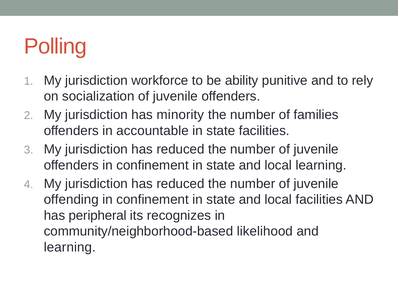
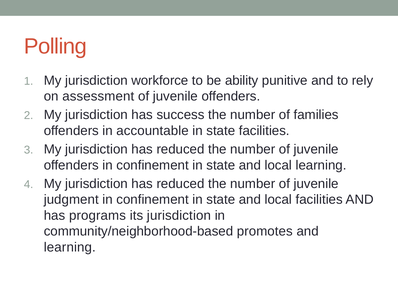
socialization: socialization -> assessment (98, 96)
minority: minority -> success (180, 115)
offending: offending -> judgment (71, 200)
peripheral: peripheral -> programs (98, 216)
its recognizes: recognizes -> jurisdiction (179, 216)
likelihood: likelihood -> promotes (265, 232)
